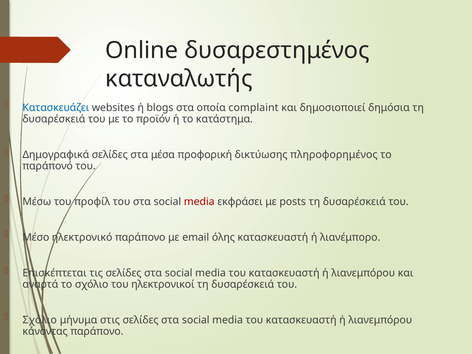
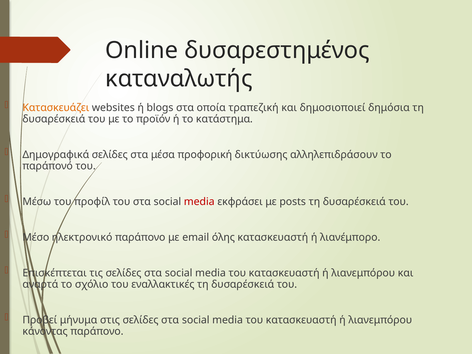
Κατασκευάζει colour: blue -> orange (56, 108)
complaint: complaint -> τραπεζική (254, 108)
πληροφορημένος: πληροφορημένος -> αλληλεπιδράσουν (334, 155)
ηλεκτρονικοί: ηλεκτρονικοί -> εναλλακτικές (163, 284)
Σχόλιο: Σχόλιο -> Προβεί (40, 320)
